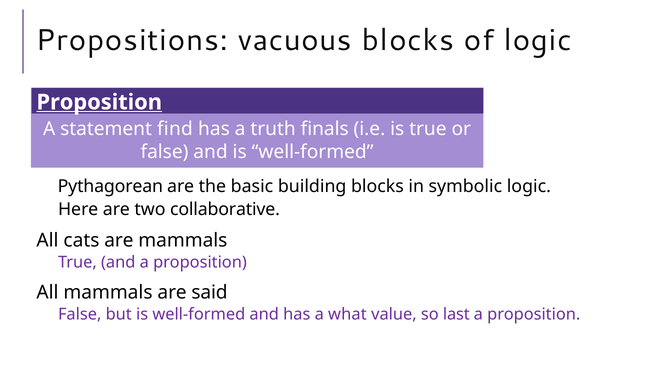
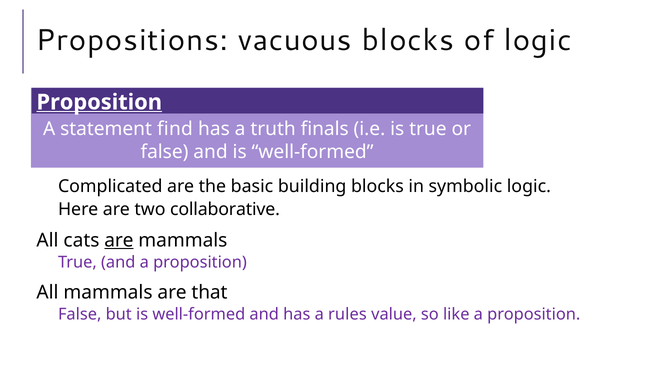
Pythagorean: Pythagorean -> Complicated (110, 186)
are underline: none -> present (119, 240)
said: said -> that (209, 292)
what: what -> rules (347, 314)
last: last -> like (456, 314)
